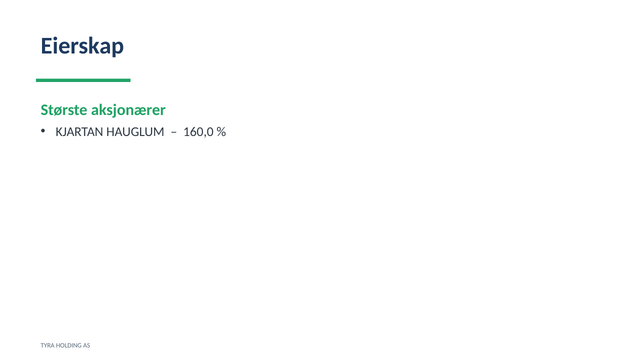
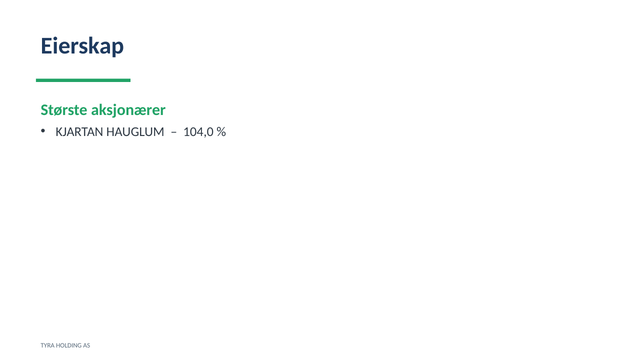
160,0: 160,0 -> 104,0 (198, 132)
